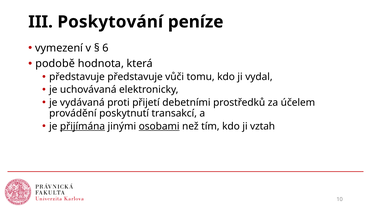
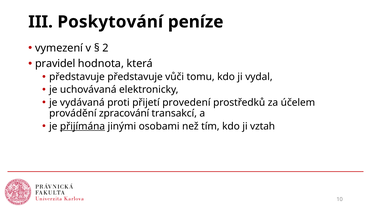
6: 6 -> 2 (105, 48)
podobě: podobě -> pravidel (55, 64)
debetními: debetními -> provedení (186, 102)
poskytnutí: poskytnutí -> zpracování (124, 113)
osobami underline: present -> none (159, 126)
